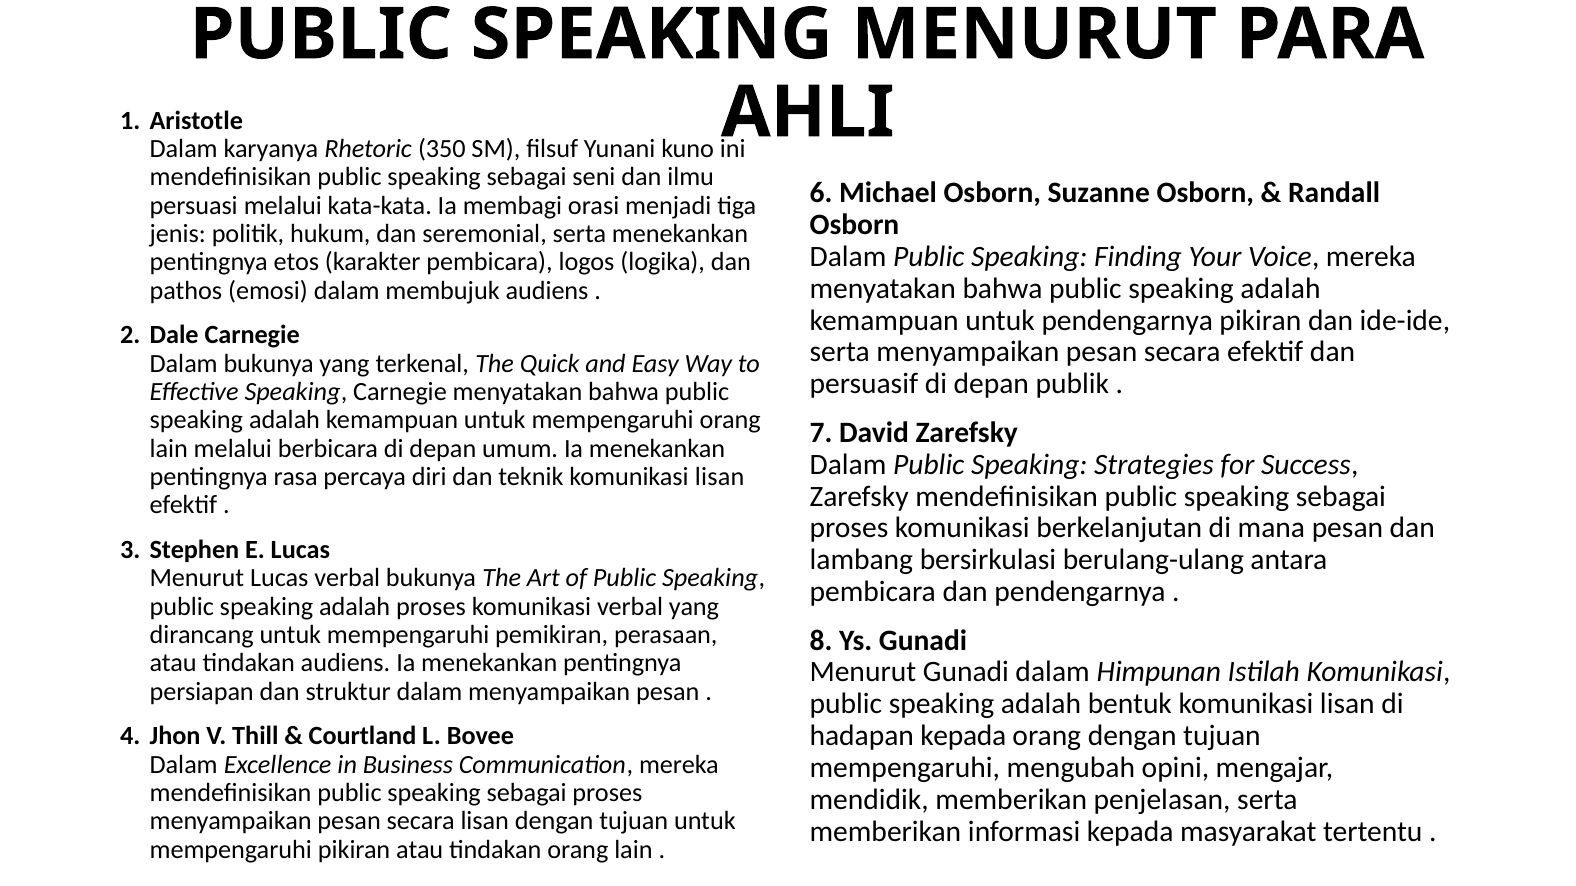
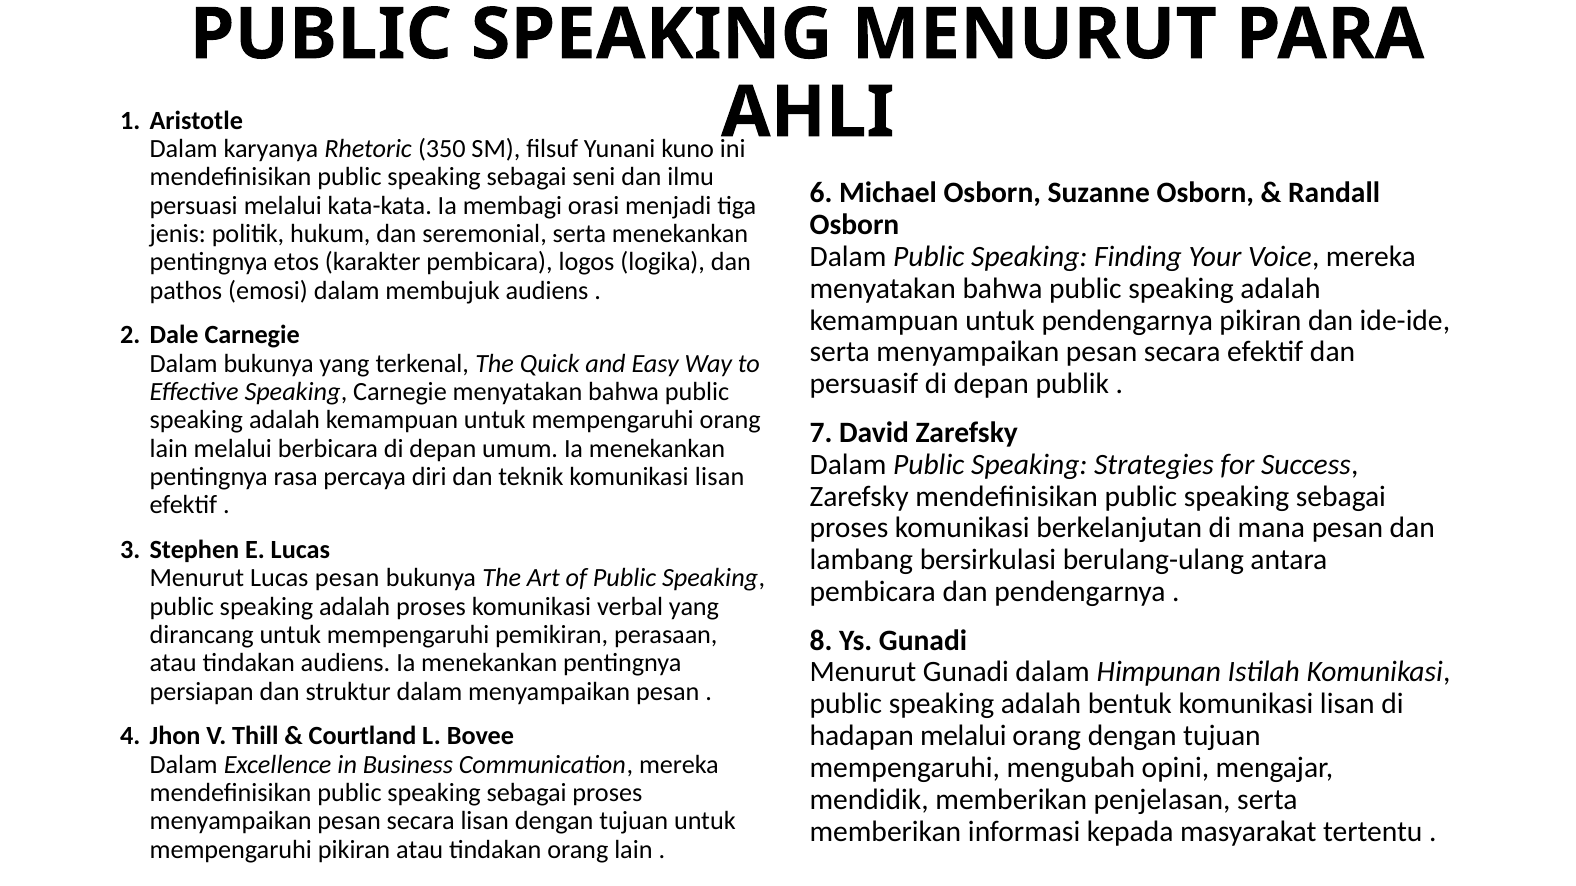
Lucas verbal: verbal -> pesan (347, 578)
hadapan kepada: kepada -> melalui (963, 736)
